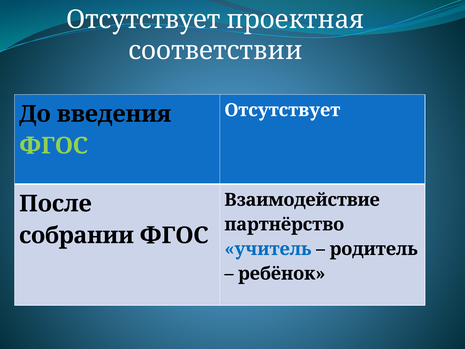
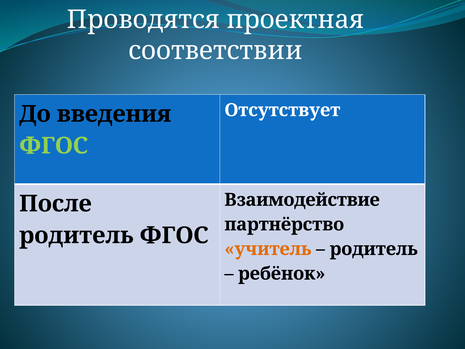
Отсутствует: Отсутствует -> Проводятся (143, 20)
собрании: собрании -> родитель (76, 235)
учитель colour: blue -> orange (268, 249)
